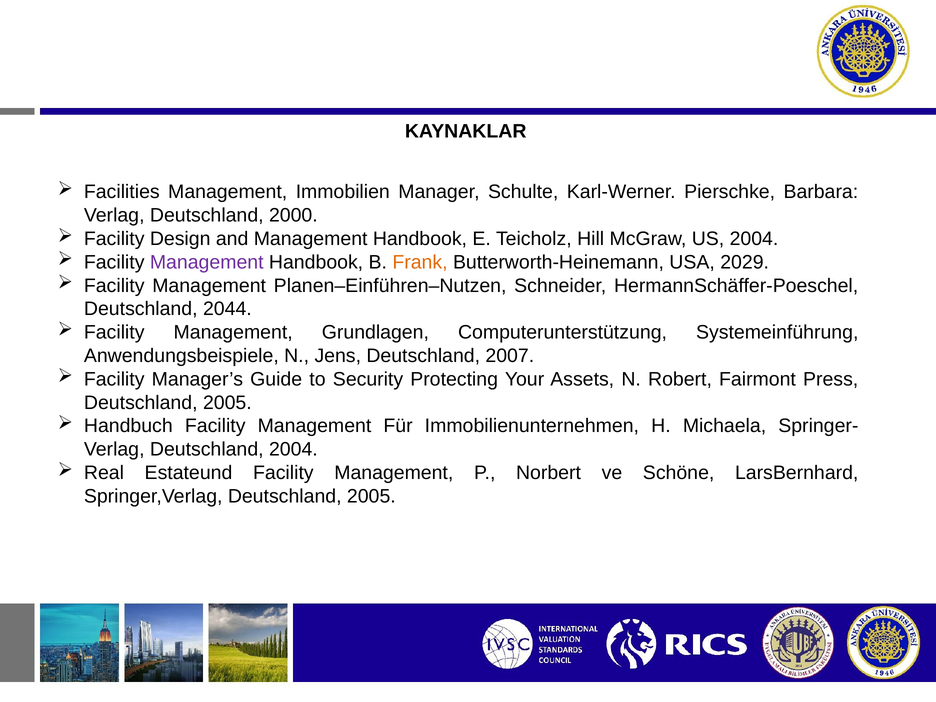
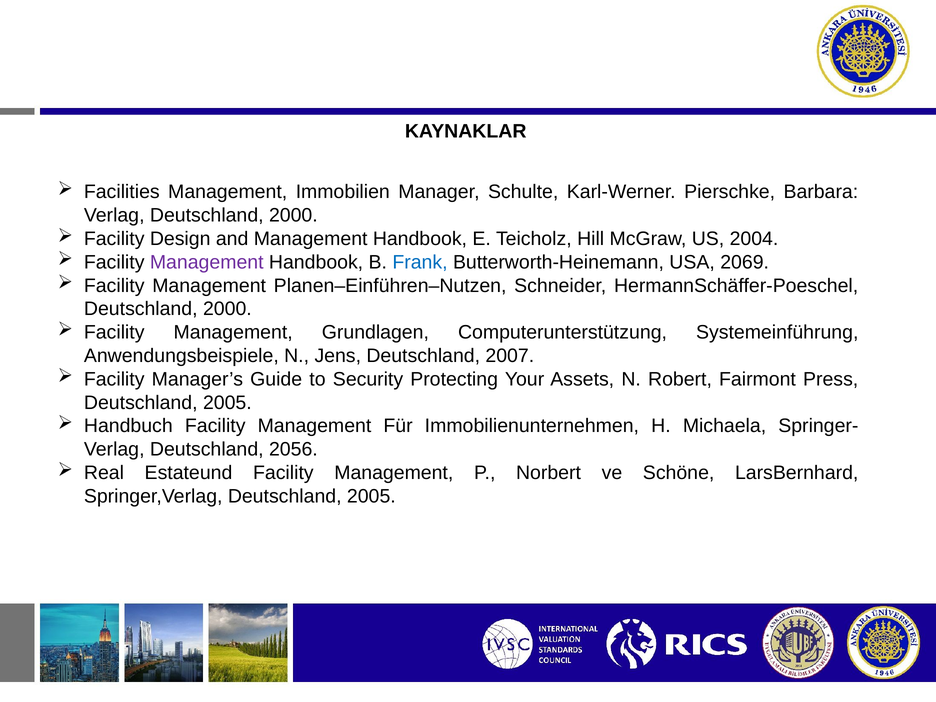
Frank colour: orange -> blue (420, 262)
2029: 2029 -> 2069 (745, 262)
2044: 2044 -> 2000 (227, 309)
Deutschland 2004: 2004 -> 2056 (293, 449)
